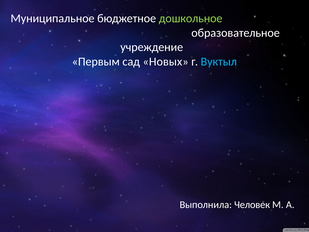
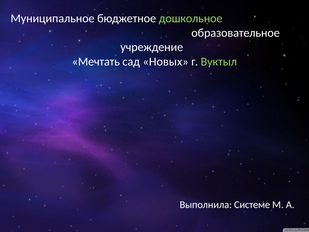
Первым: Первым -> Мечтать (96, 62)
Вуктыл colour: light blue -> light green (219, 62)
Человек: Человек -> Системе (252, 205)
